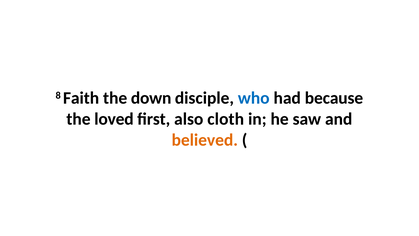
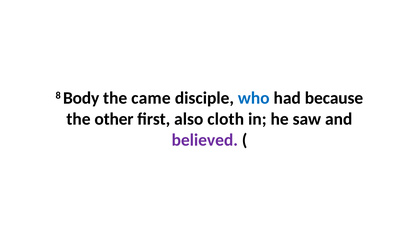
Faith: Faith -> Body (81, 98)
down: down -> came (151, 98)
loved: loved -> other (114, 119)
believed colour: orange -> purple (205, 140)
